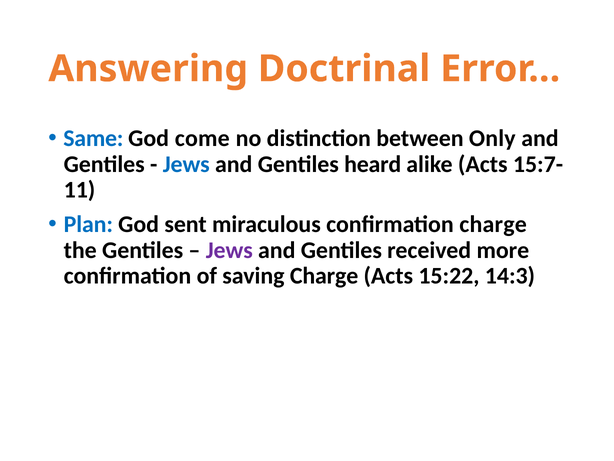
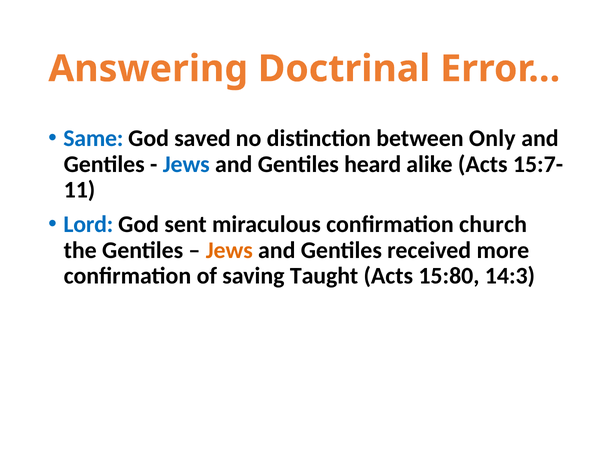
come: come -> saved (203, 138)
Plan: Plan -> Lord (88, 224)
confirmation charge: charge -> church (493, 224)
Jews colour: purple -> orange (229, 250)
saving Charge: Charge -> Taught (324, 276)
15:22: 15:22 -> 15:80 (449, 276)
